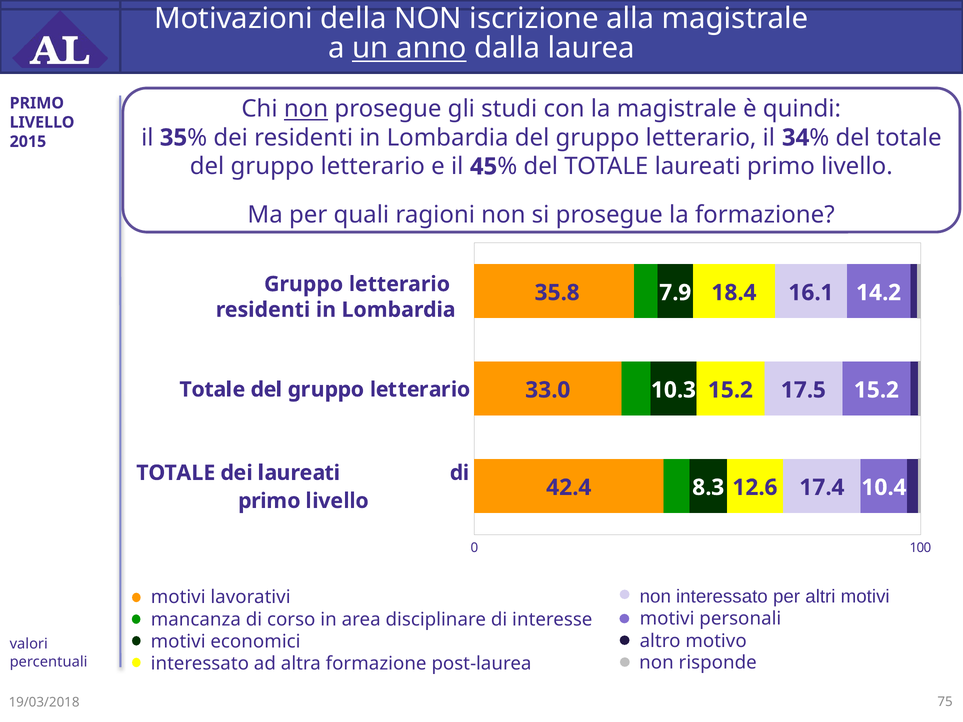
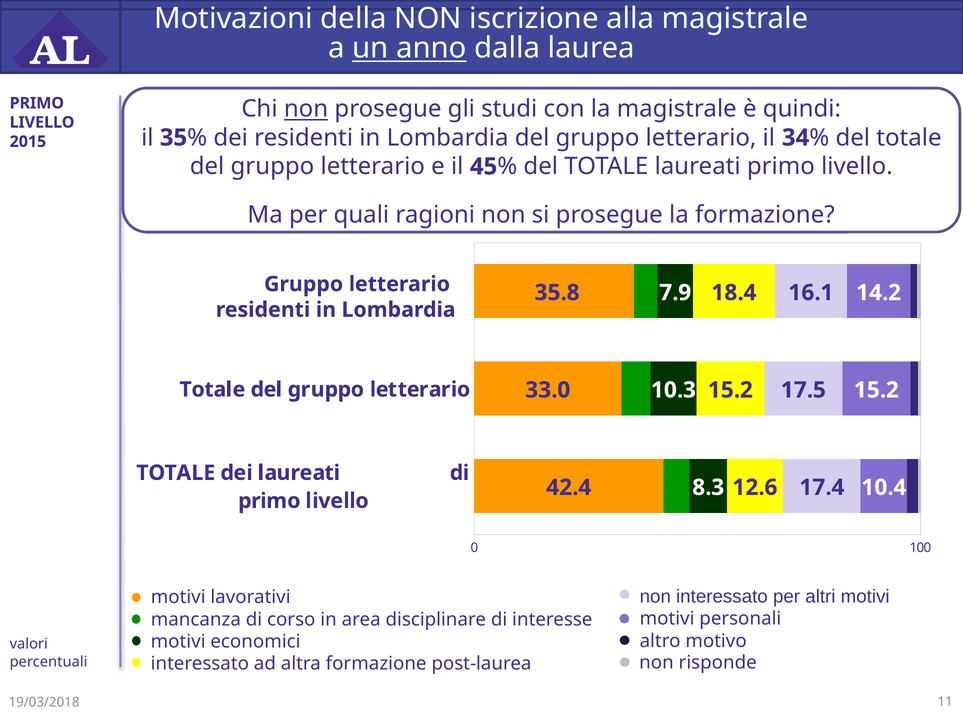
75: 75 -> 11 (945, 702)
